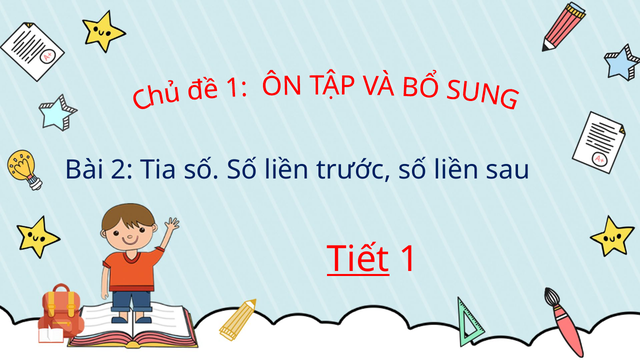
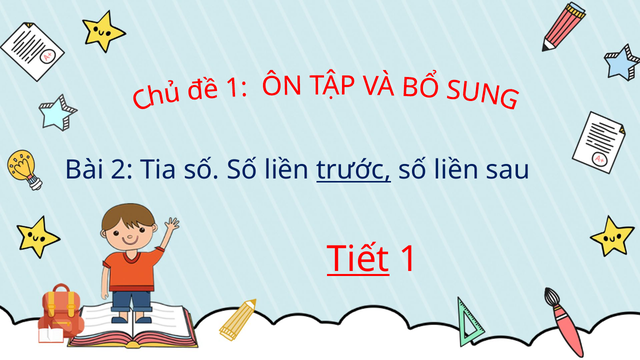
trước underline: none -> present (354, 170)
